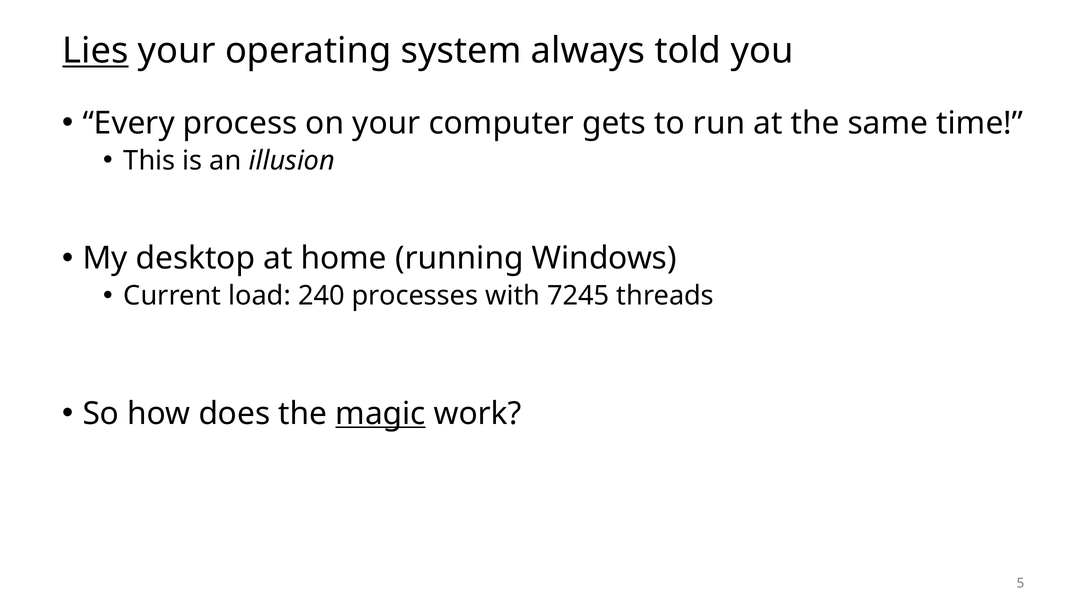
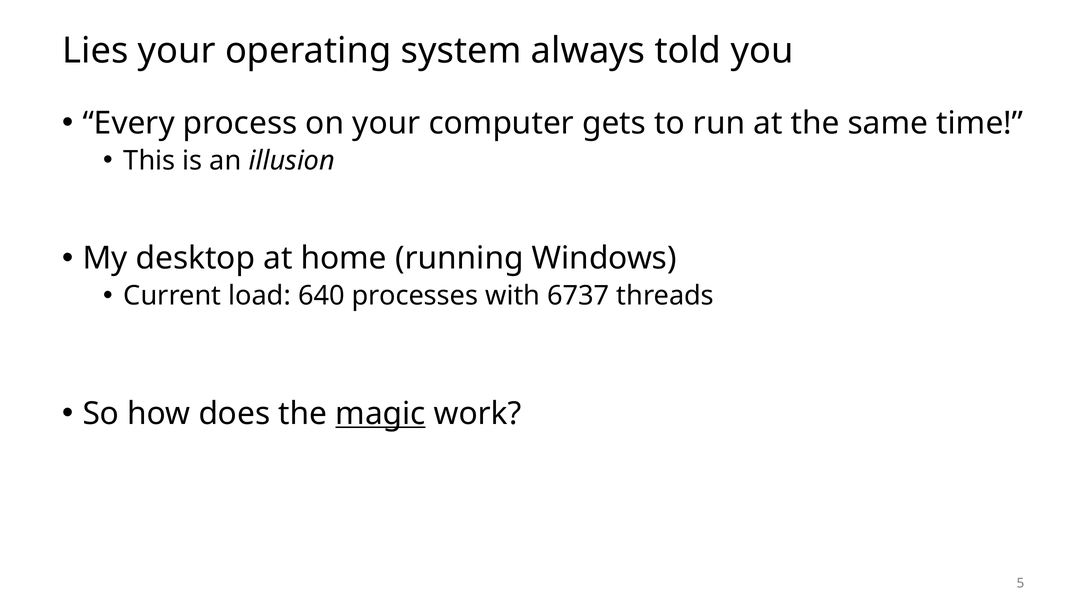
Lies underline: present -> none (95, 51)
240: 240 -> 640 (321, 296)
7245: 7245 -> 6737 (578, 296)
